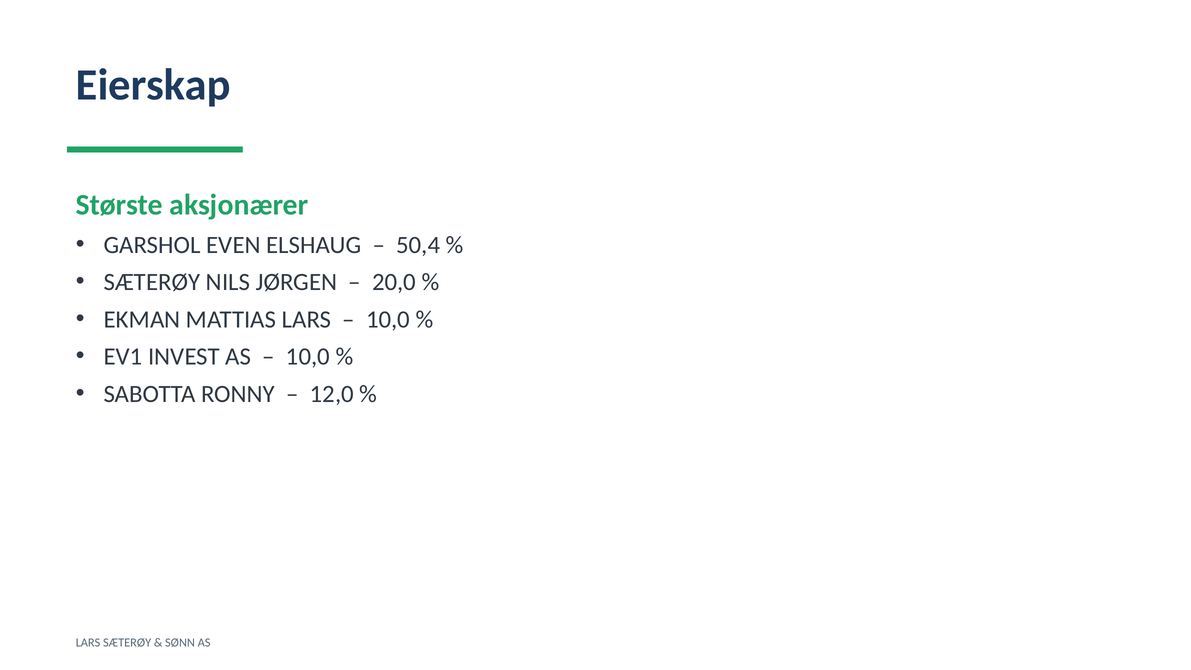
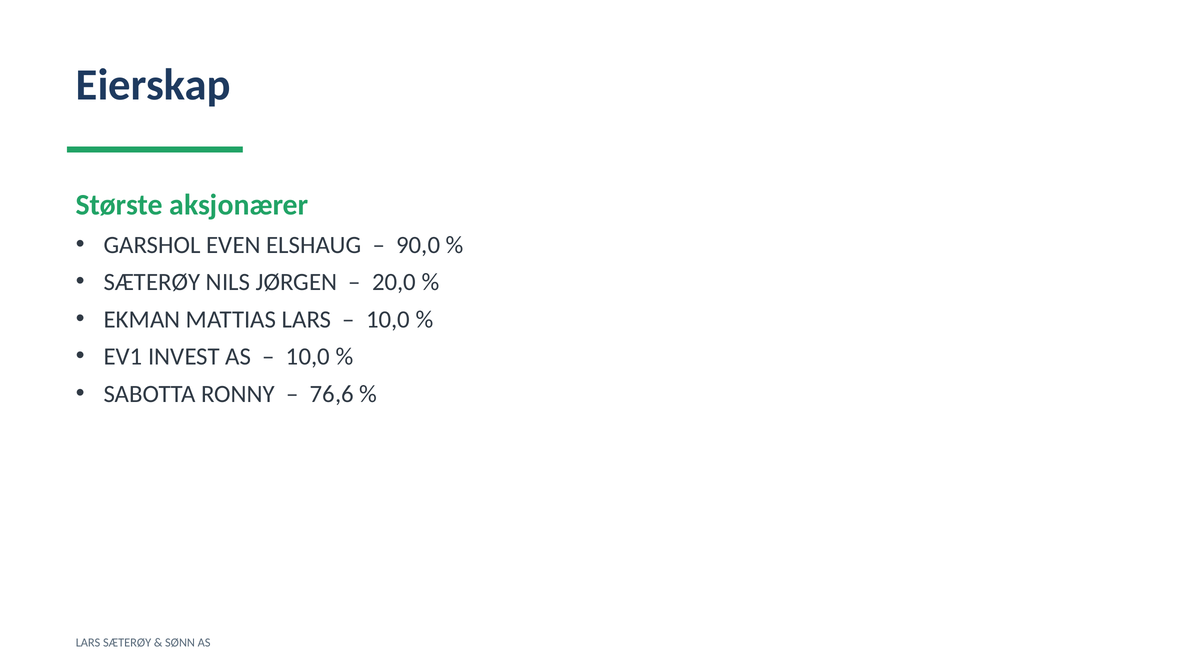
50,4: 50,4 -> 90,0 (418, 245)
12,0: 12,0 -> 76,6 (332, 394)
